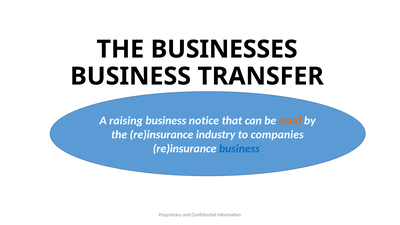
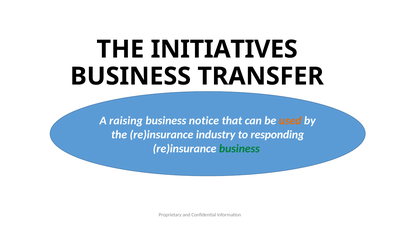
BUSINESSES: BUSINESSES -> INITIATIVES (224, 49)
companies: companies -> responding (277, 135)
business colour: blue -> green (239, 149)
